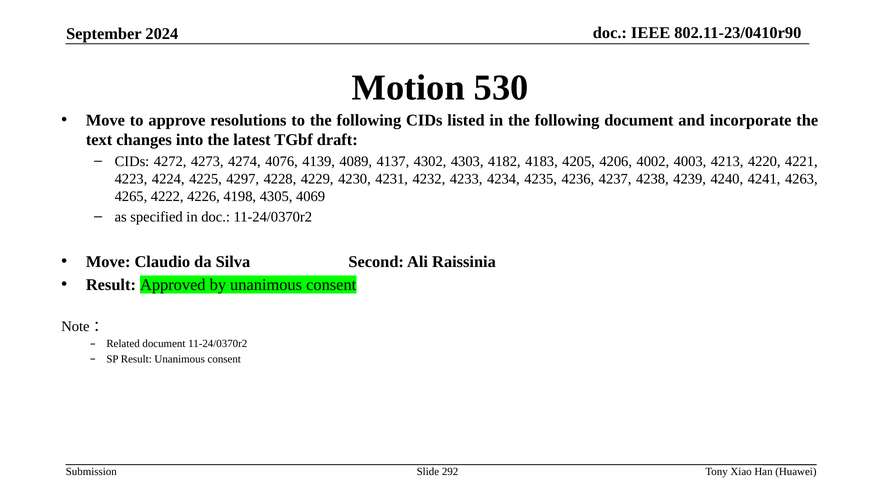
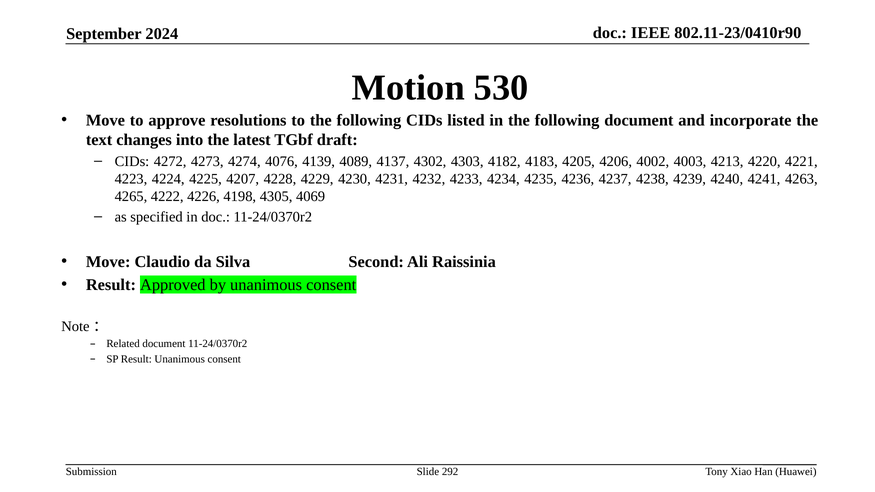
4297: 4297 -> 4207 (243, 179)
